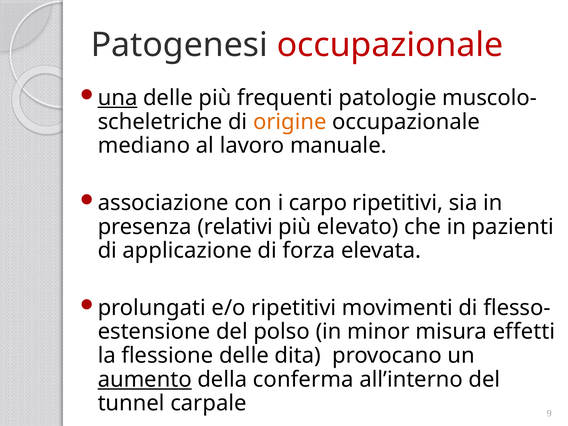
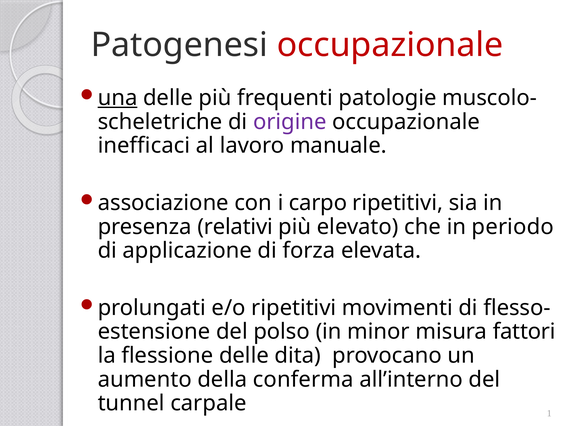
origine colour: orange -> purple (290, 122)
mediano: mediano -> inefficaci (144, 146)
pazienti: pazienti -> periodo (513, 227)
effetti: effetti -> fattori (524, 332)
aumento underline: present -> none (145, 379)
9: 9 -> 1 (549, 413)
